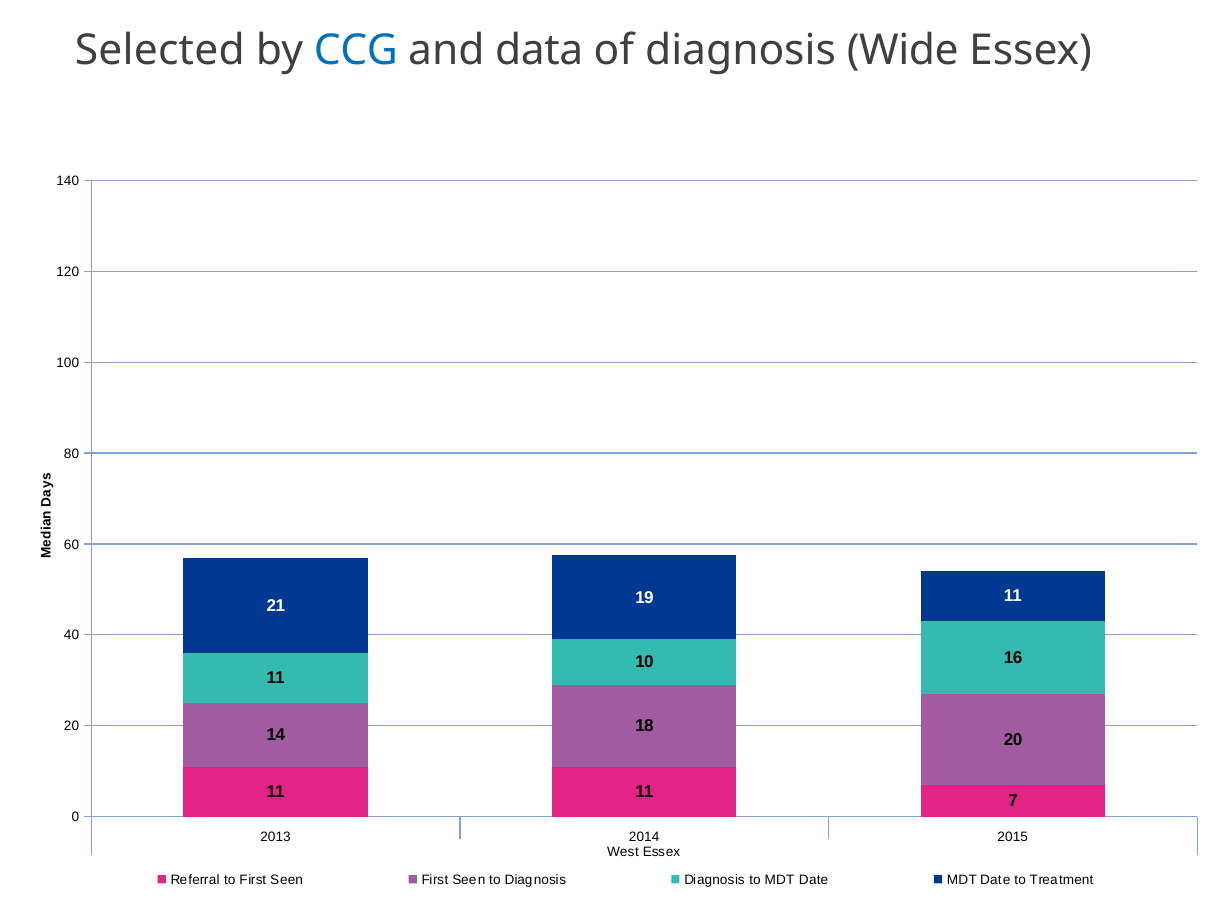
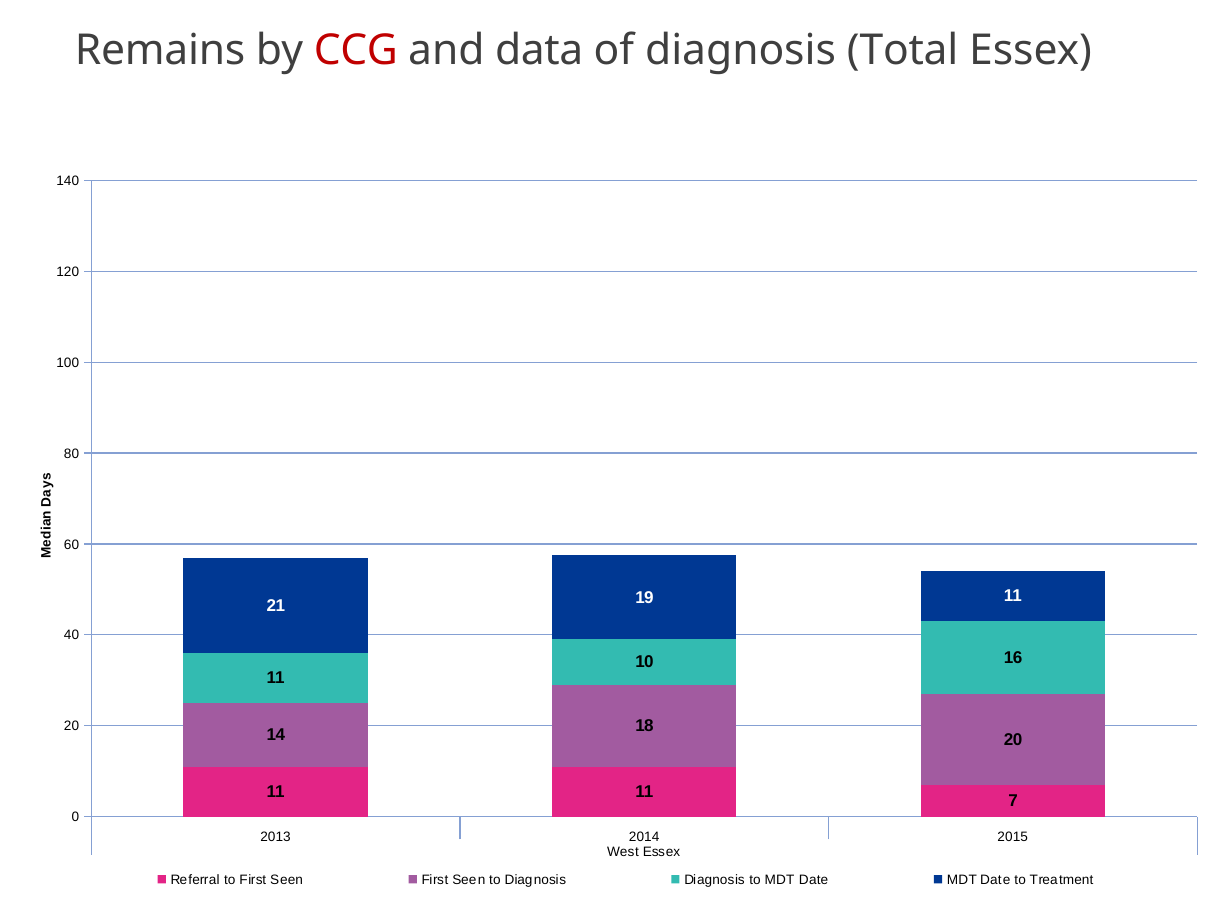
Selected: Selected -> Remains (160, 50)
CCG colour: blue -> red (356, 50)
Wide: Wide -> Total (903, 50)
